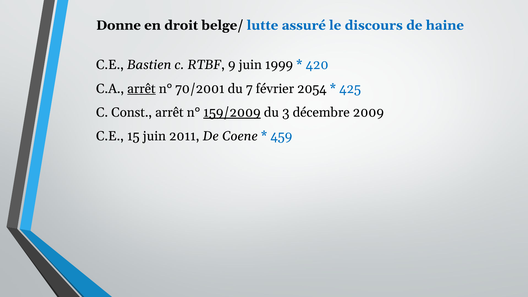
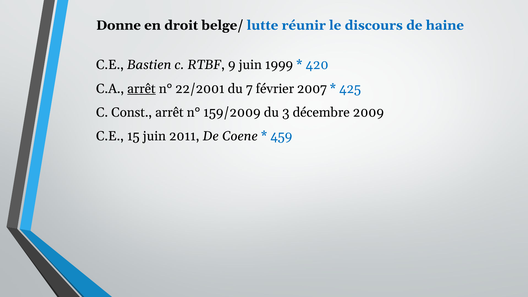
assuré: assuré -> réunir (304, 25)
70/2001: 70/2001 -> 22/2001 (200, 89)
2054: 2054 -> 2007 (312, 89)
159/2009 underline: present -> none (232, 112)
